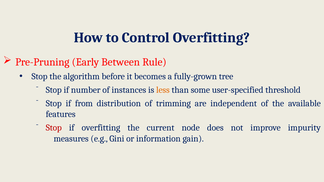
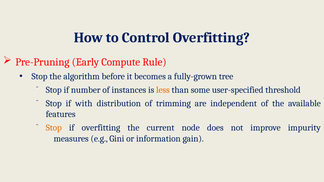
Between: Between -> Compute (121, 62)
from: from -> with (84, 104)
Stop colour: red -> orange (54, 128)
